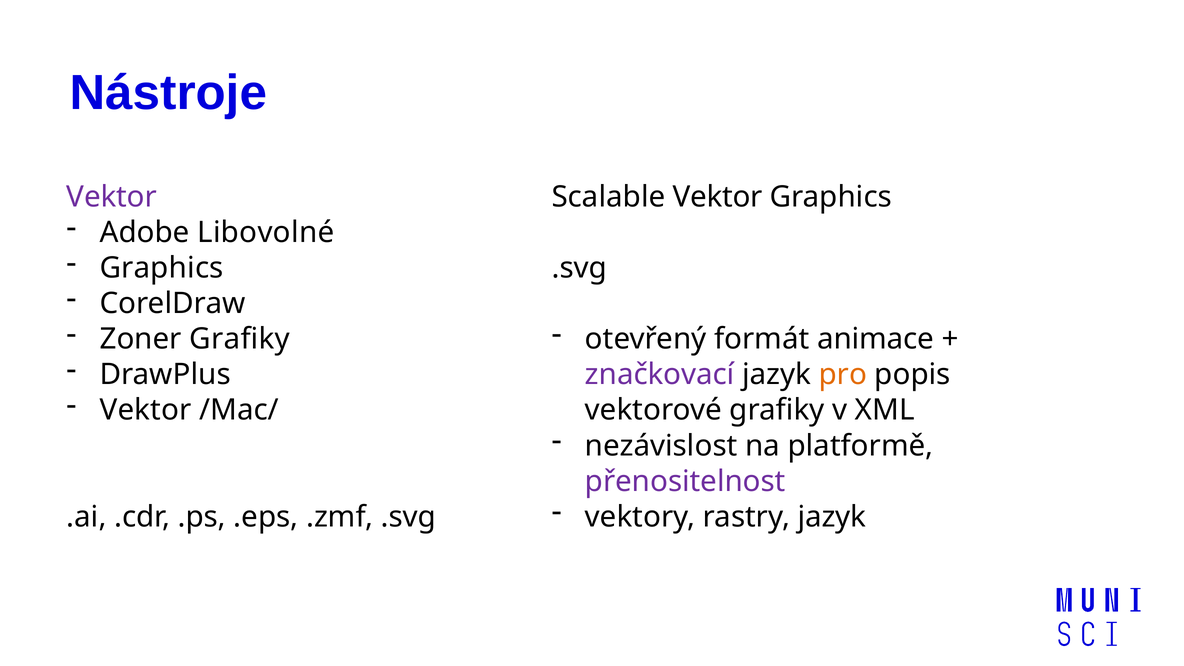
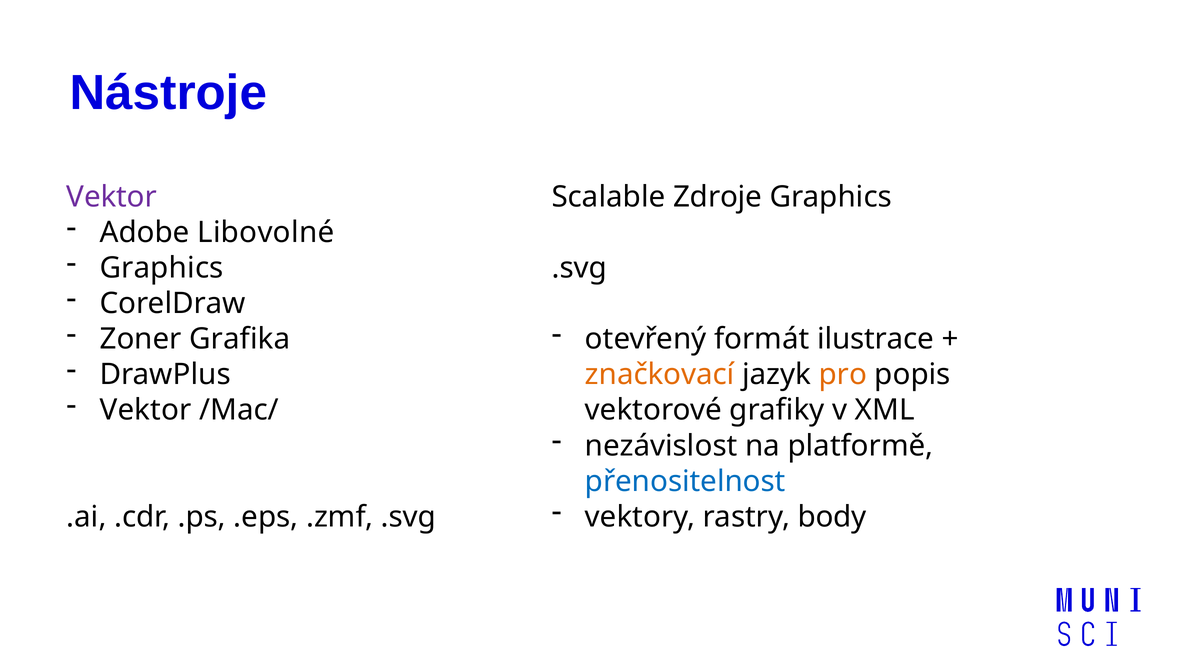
Scalable Vektor: Vektor -> Zdroje (718, 197)
Zoner Grafiky: Grafiky -> Grafika (240, 339)
animace: animace -> ilustrace (876, 339)
značkovací colour: purple -> orange (660, 375)
přenositelnost colour: purple -> blue (685, 481)
rastry jazyk: jazyk -> body (832, 517)
